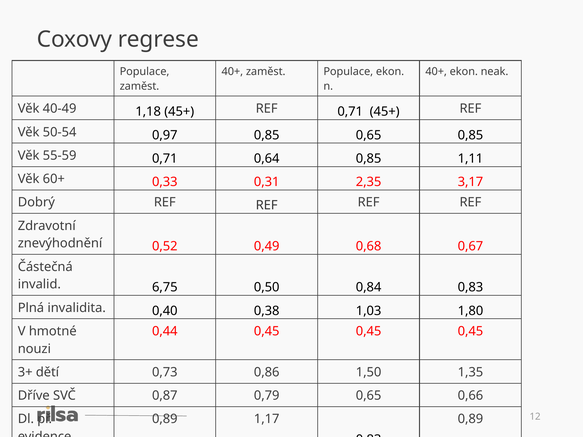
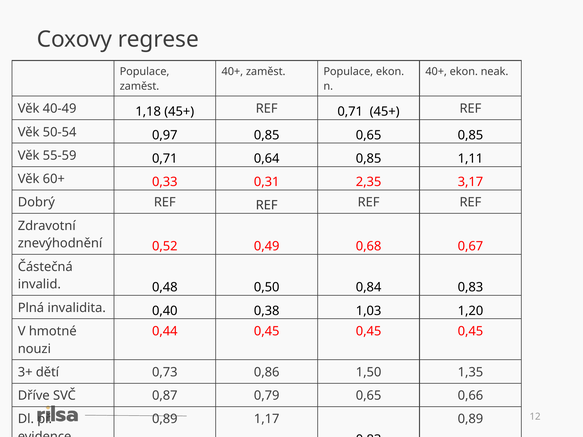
6,75: 6,75 -> 0,48 (165, 287)
1,80: 1,80 -> 1,20 (470, 311)
